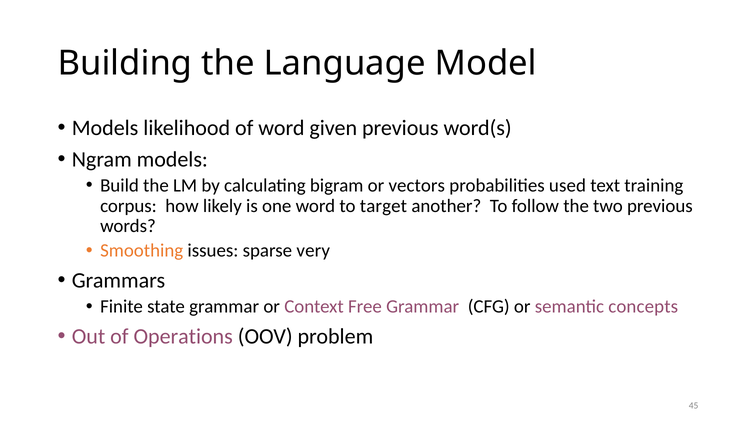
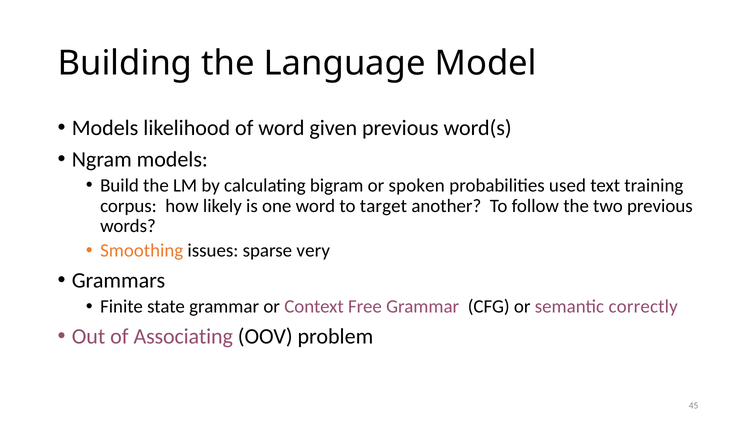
vectors: vectors -> spoken (417, 186)
concepts: concepts -> correctly (643, 307)
Operations: Operations -> Associating (183, 337)
